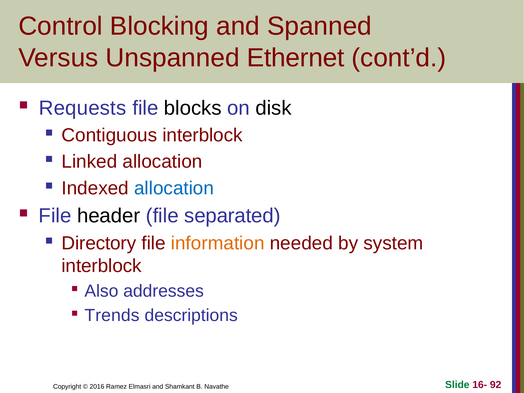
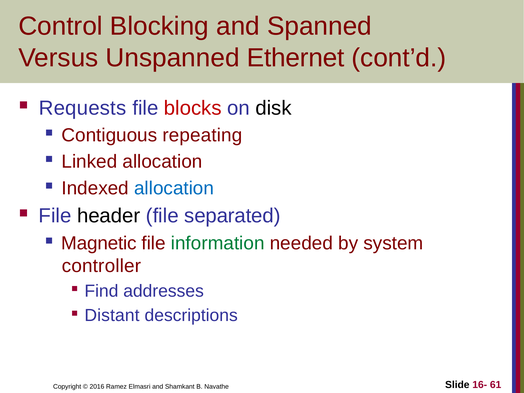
blocks colour: black -> red (193, 108)
Contiguous interblock: interblock -> repeating (202, 135)
Directory: Directory -> Magnetic (99, 243)
information colour: orange -> green (218, 243)
interblock: interblock -> controller (101, 266)
Also: Also -> Find (101, 291)
Trends: Trends -> Distant (112, 316)
Slide colour: green -> black (457, 385)
92: 92 -> 61 (496, 385)
